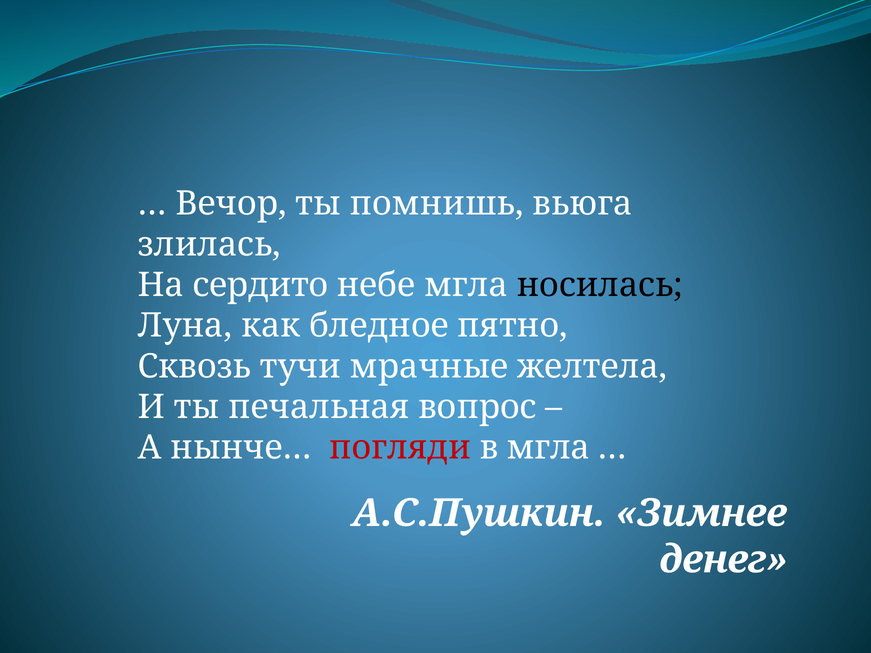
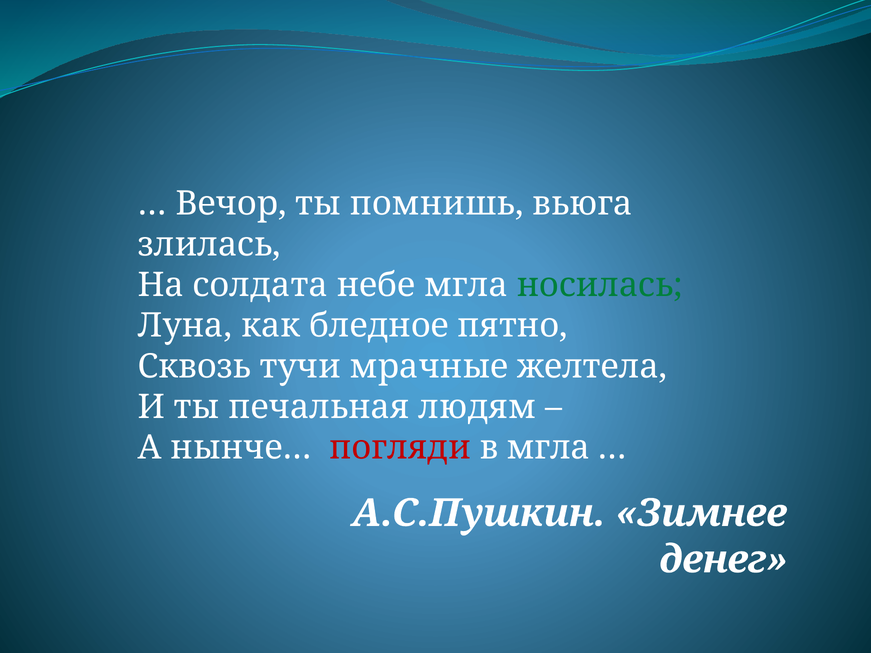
сердито: сердито -> солдата (260, 285)
носилась colour: black -> green (600, 285)
вопрос: вопрос -> людям (477, 407)
